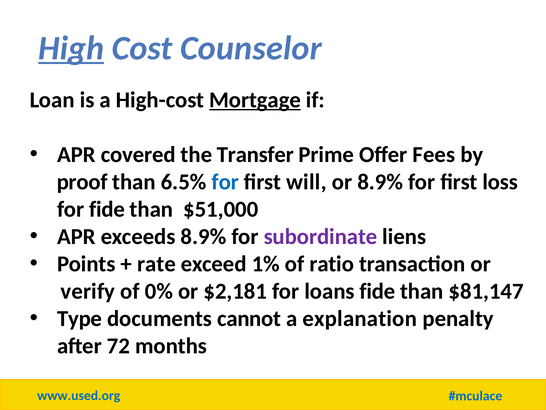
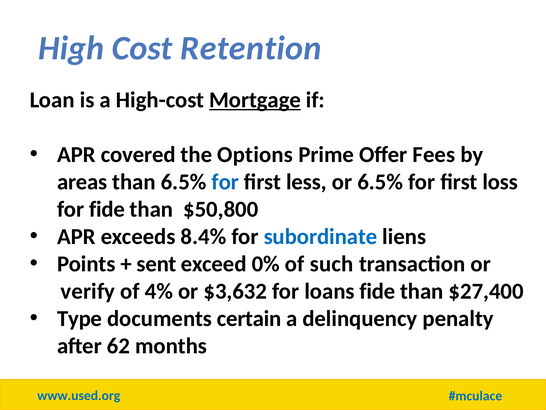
High underline: present -> none (71, 48)
Counselor: Counselor -> Retention (251, 48)
Transfer: Transfer -> Options (255, 154)
proof: proof -> areas (82, 182)
will: will -> less (306, 182)
or 8.9%: 8.9% -> 6.5% (380, 182)
$51,000: $51,000 -> $50,800 (221, 209)
exceeds 8.9%: 8.9% -> 8.4% (203, 236)
subordinate colour: purple -> blue (320, 236)
rate: rate -> sent (157, 264)
1%: 1% -> 0% (266, 264)
ratio: ratio -> such (332, 264)
0%: 0% -> 4% (159, 291)
$2,181: $2,181 -> $3,632 (235, 291)
$81,147: $81,147 -> $27,400 (486, 291)
cannot: cannot -> certain (249, 318)
explanation: explanation -> delinquency (360, 318)
72: 72 -> 62 (118, 346)
